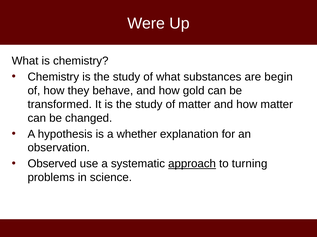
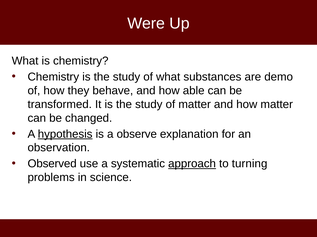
begin: begin -> demo (279, 77)
gold: gold -> able (194, 91)
hypothesis underline: none -> present (65, 134)
whether: whether -> observe (137, 134)
